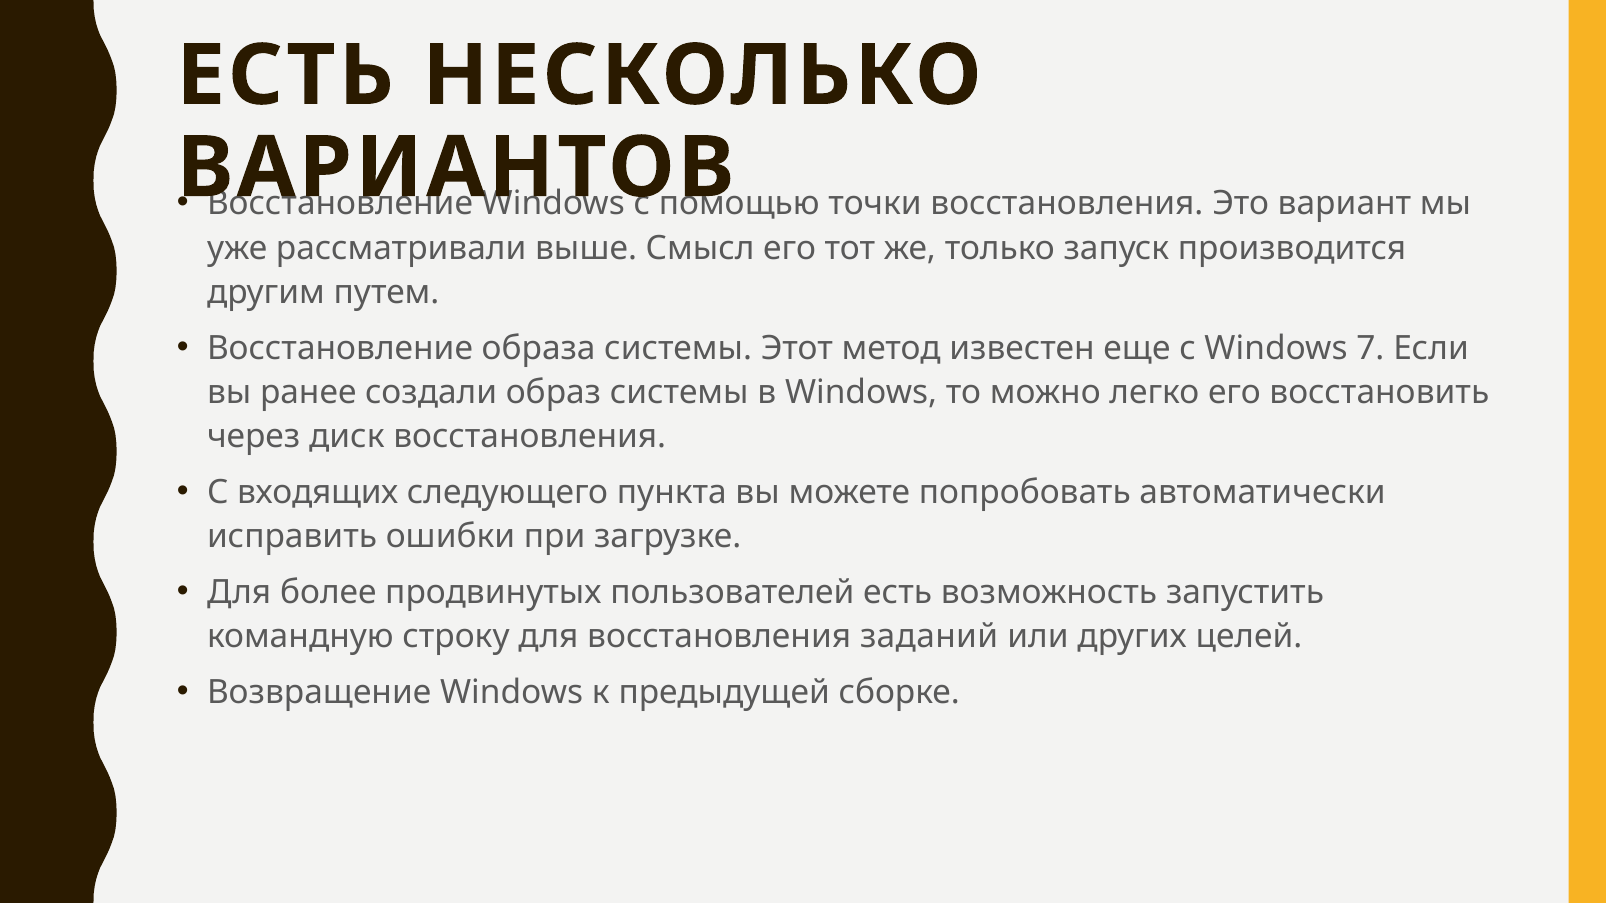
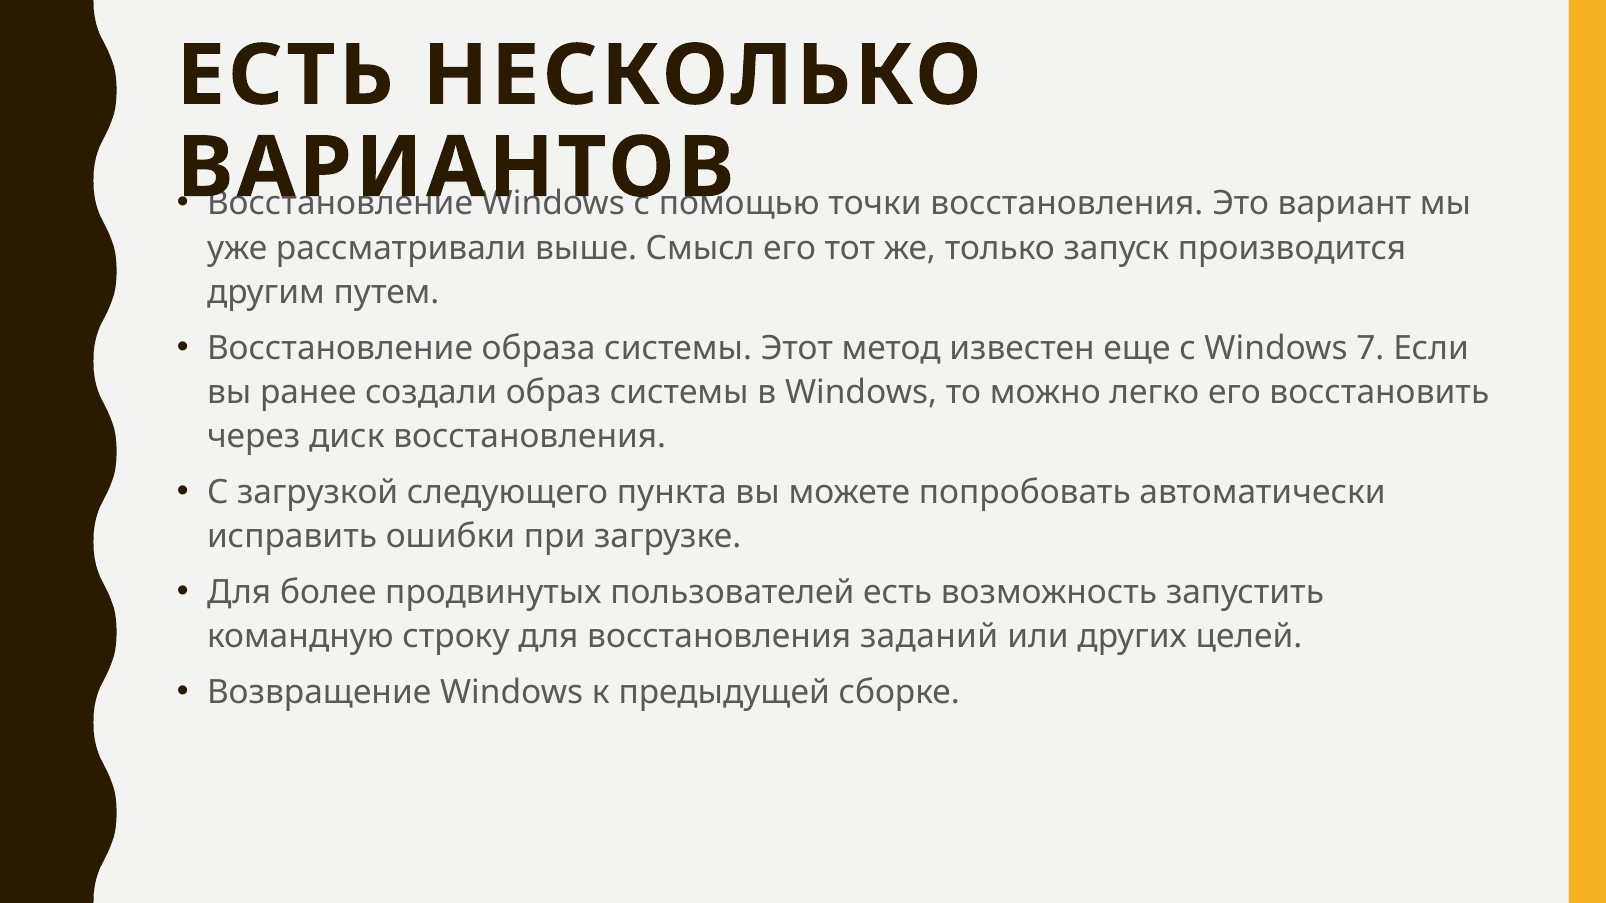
входящих: входящих -> загрузкой (318, 493)
